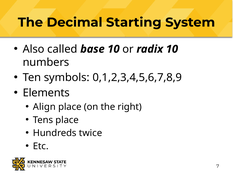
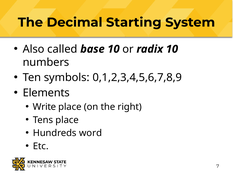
Align: Align -> Write (44, 107)
twice: twice -> word (91, 134)
